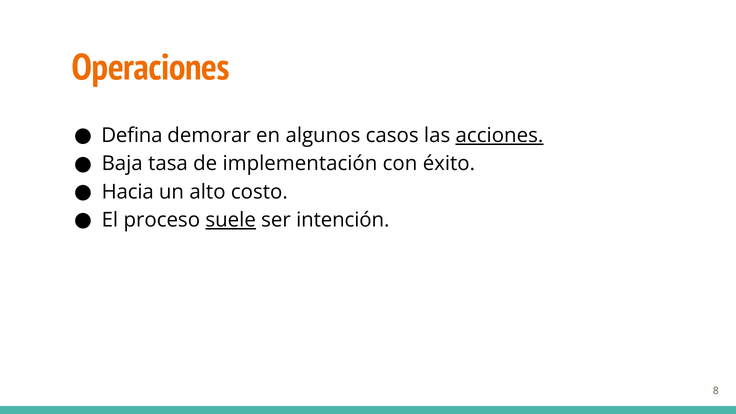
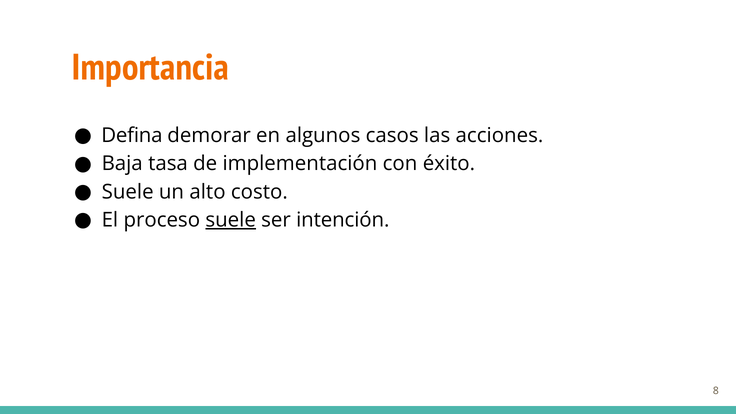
Operaciones: Operaciones -> Importancia (150, 68)
acciones underline: present -> none (499, 135)
Hacia: Hacia -> Suele (128, 192)
